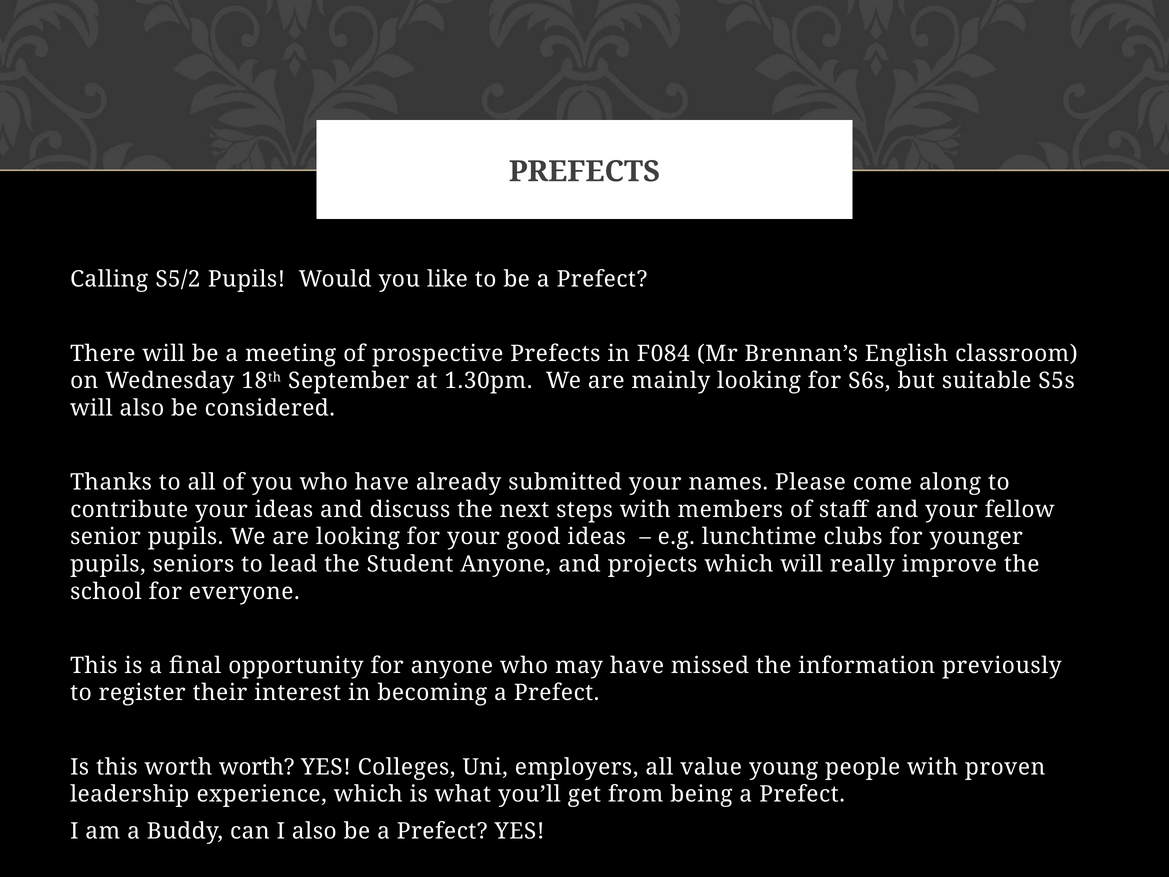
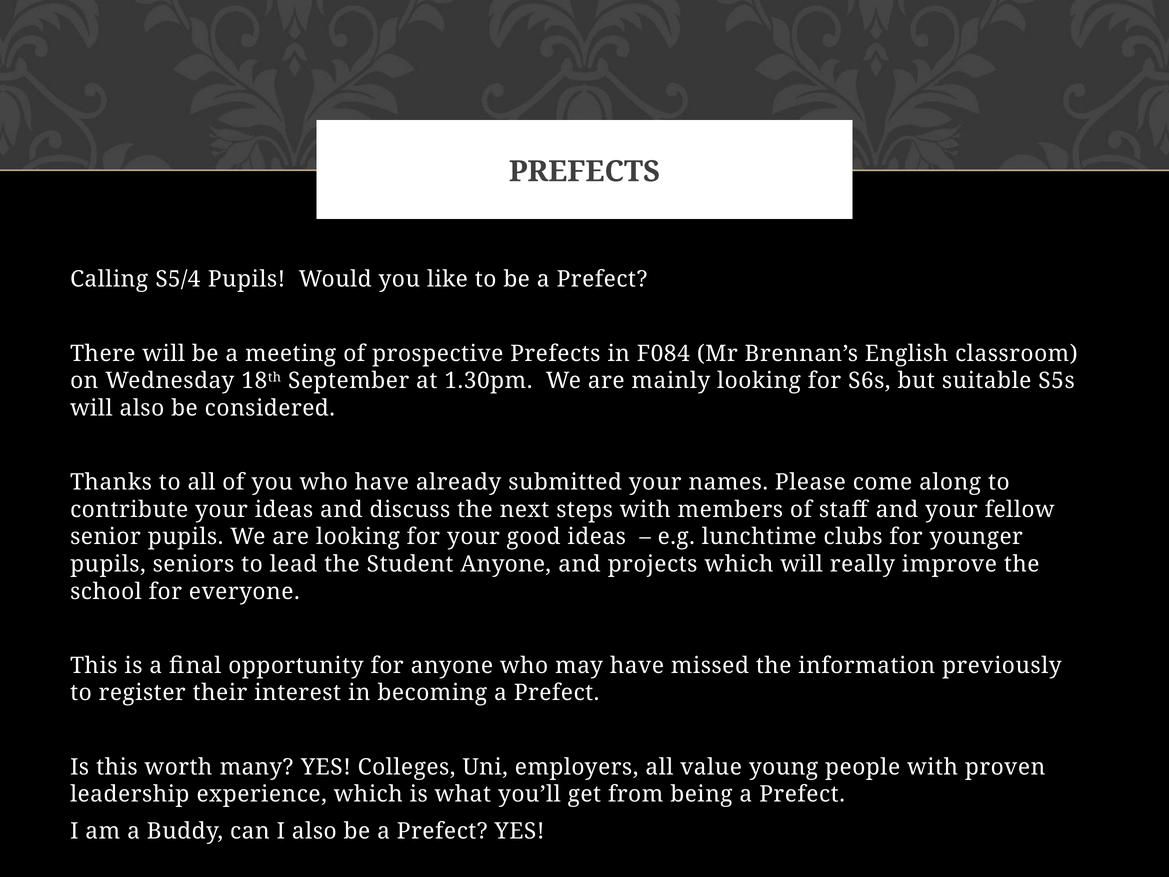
S5/2: S5/2 -> S5/4 (178, 279)
worth worth: worth -> many (257, 767)
